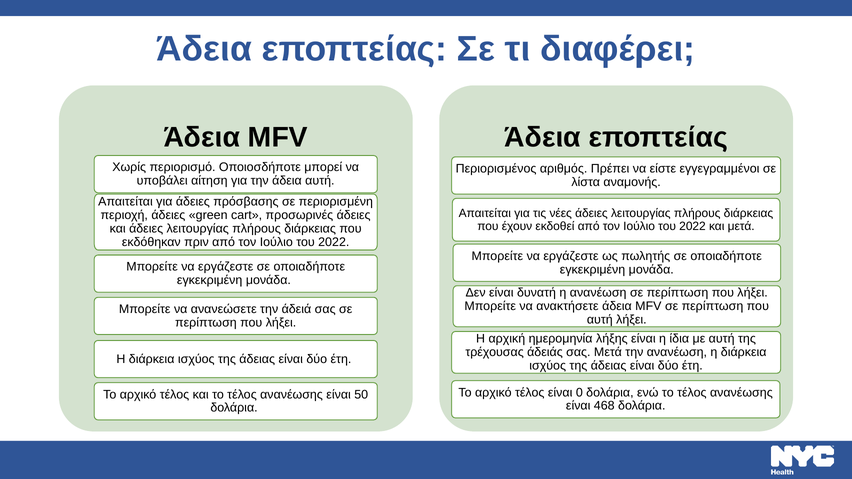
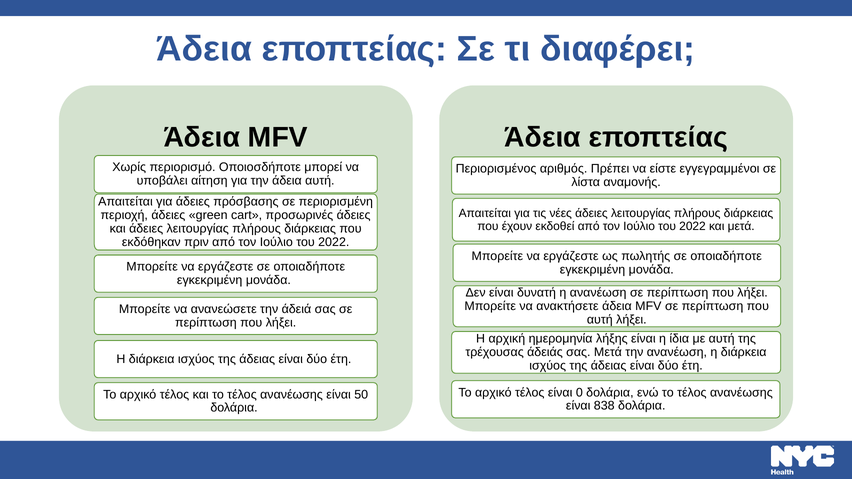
468: 468 -> 838 (604, 406)
